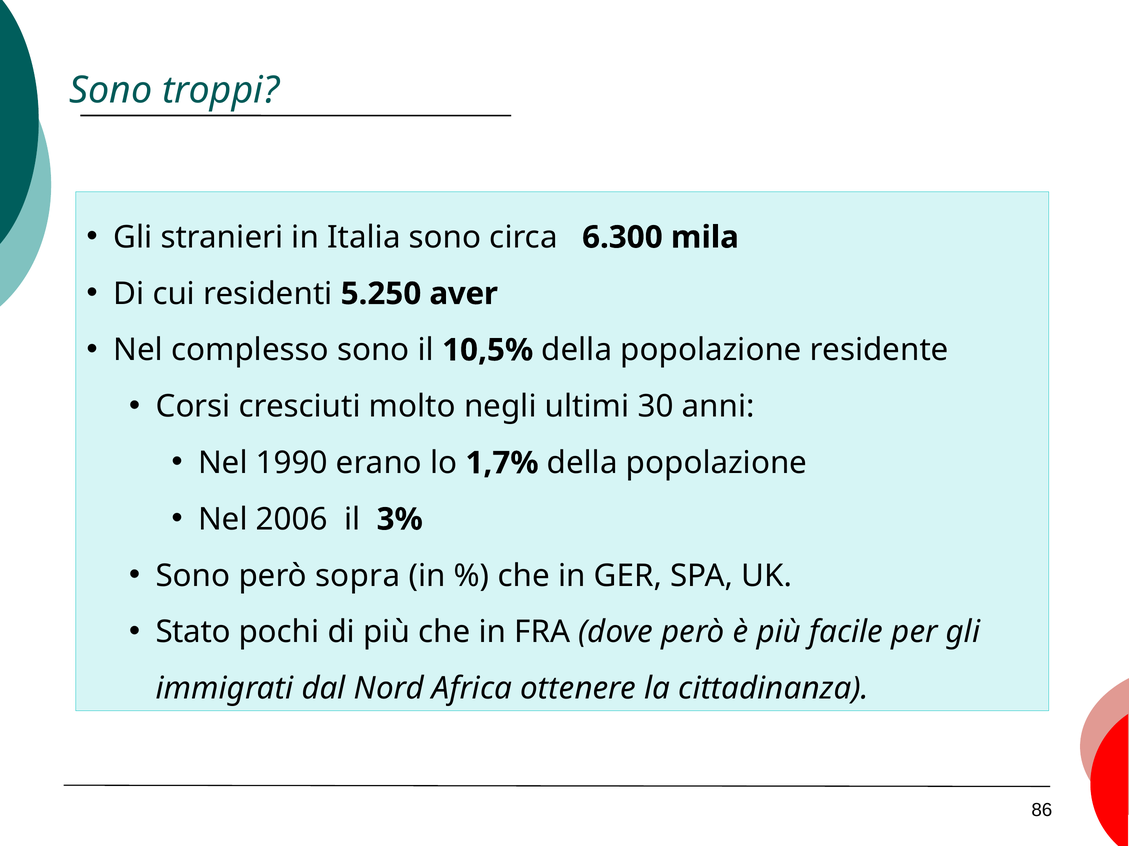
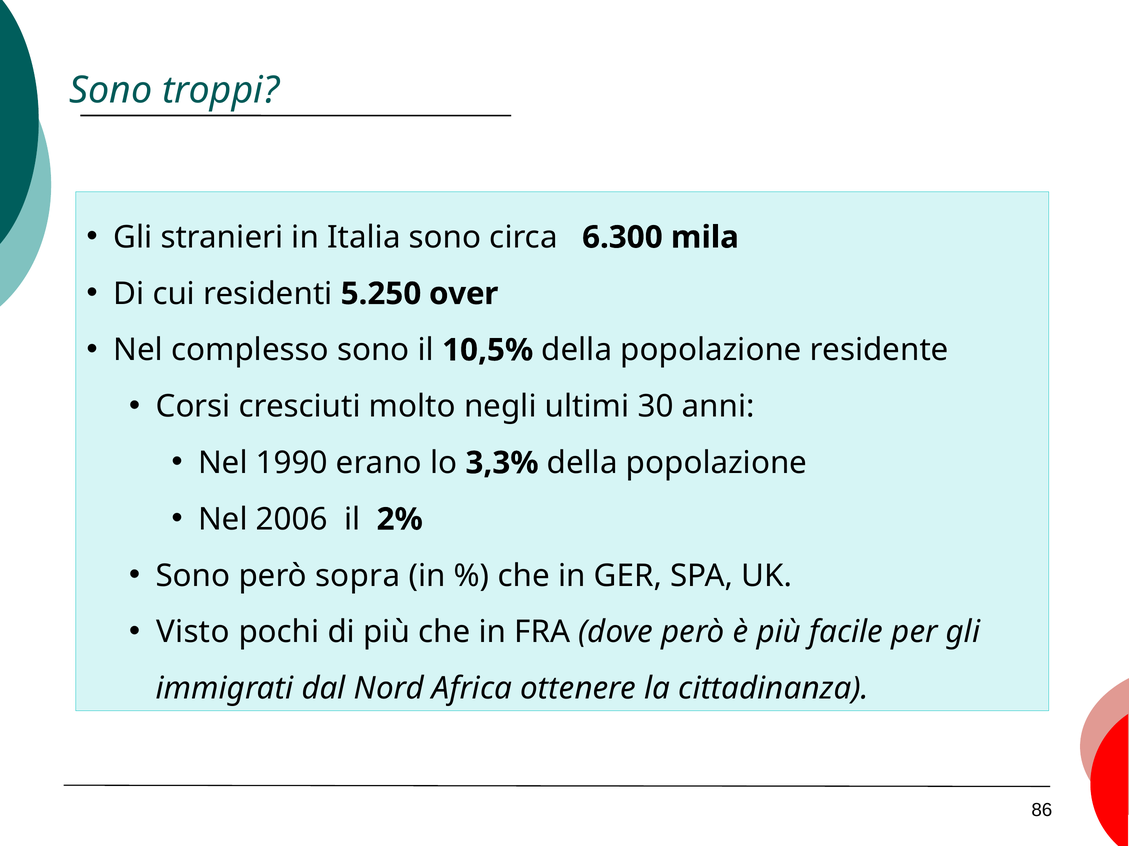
aver: aver -> over (464, 294)
1,7%: 1,7% -> 3,3% (502, 463)
3%: 3% -> 2% (400, 520)
Stato: Stato -> Visto (193, 633)
